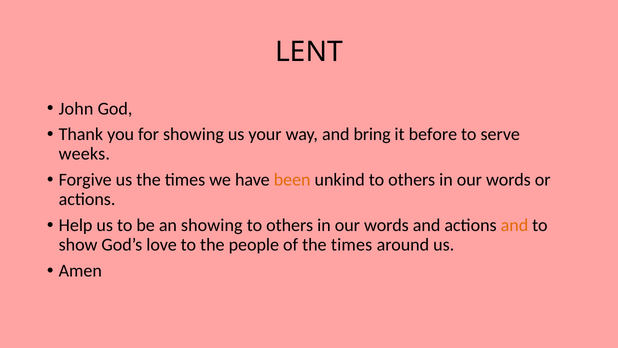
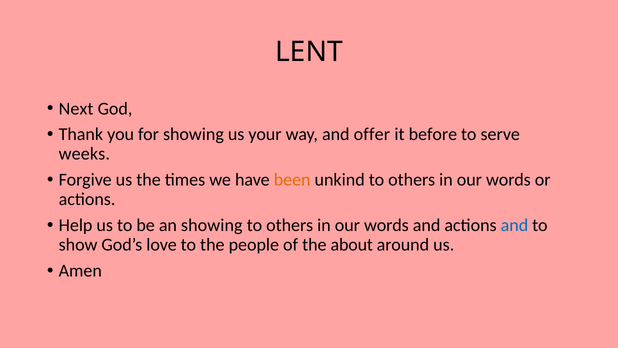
John: John -> Next (76, 108)
bring: bring -> offer (372, 134)
and colour: orange -> blue (514, 225)
of the times: times -> about (352, 245)
